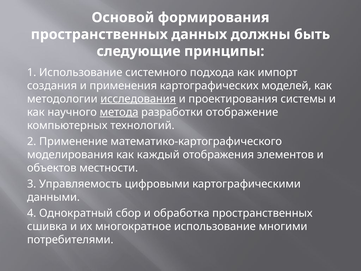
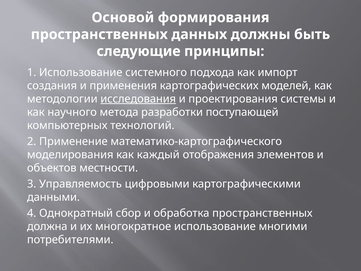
метода underline: present -> none (119, 112)
отображение: отображение -> поступающей (242, 112)
сшивка: сшивка -> должна (47, 226)
